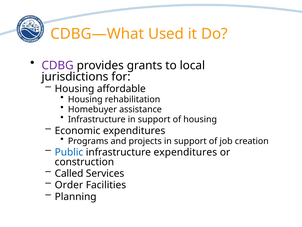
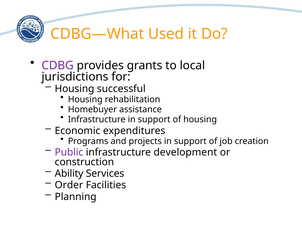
affordable: affordable -> successful (121, 89)
Public colour: blue -> purple (69, 152)
infrastructure expenditures: expenditures -> development (185, 152)
Called: Called -> Ability (69, 173)
